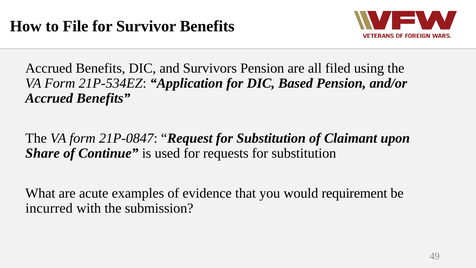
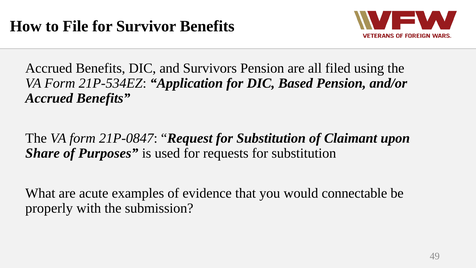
Continue: Continue -> Purposes (108, 153)
requirement: requirement -> connectable (354, 193)
incurred: incurred -> properly (49, 208)
